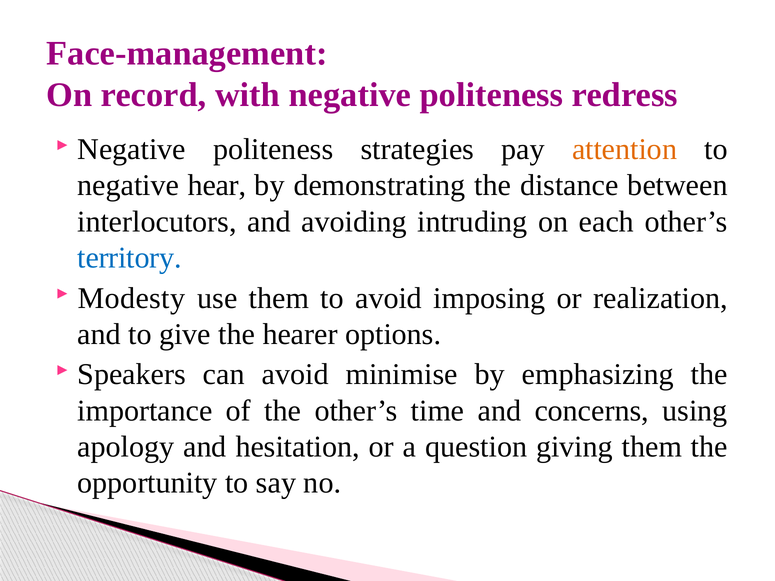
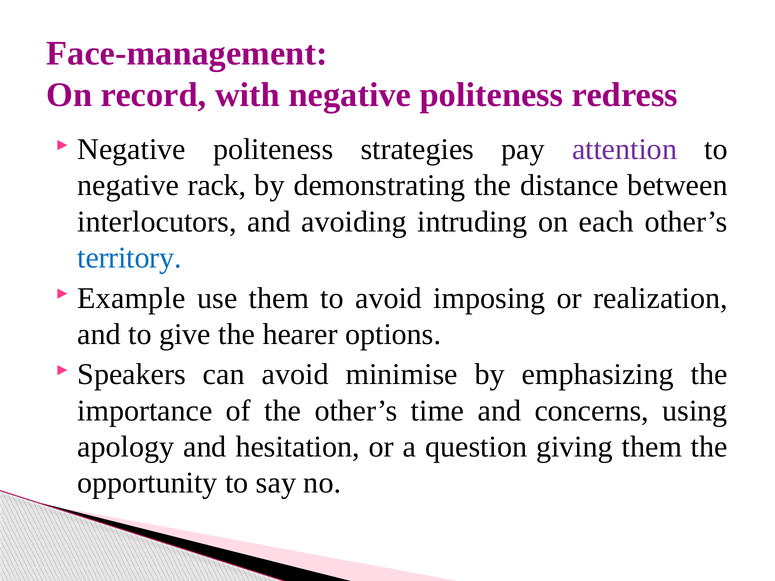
attention colour: orange -> purple (625, 150)
hear: hear -> rack (217, 186)
Modesty: Modesty -> Example (132, 298)
